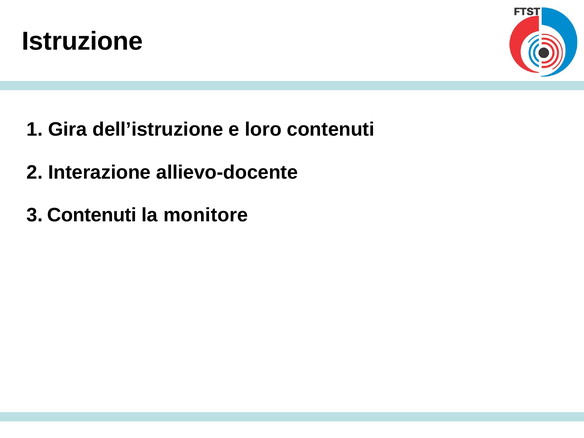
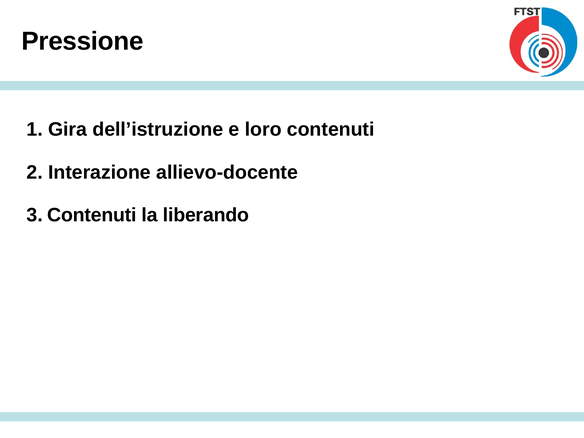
Istruzione: Istruzione -> Pressione (83, 41)
monitore: monitore -> liberando (206, 215)
